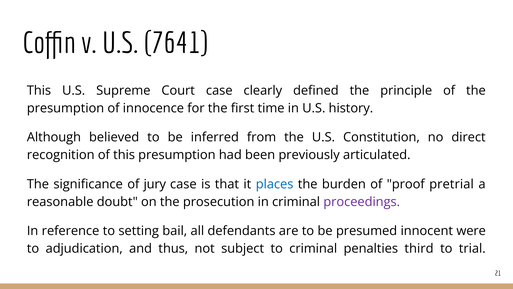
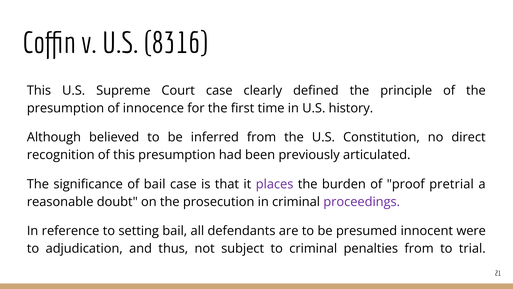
7641: 7641 -> 8316 (176, 43)
of jury: jury -> bail (155, 184)
places colour: blue -> purple (275, 184)
penalties third: third -> from (419, 248)
